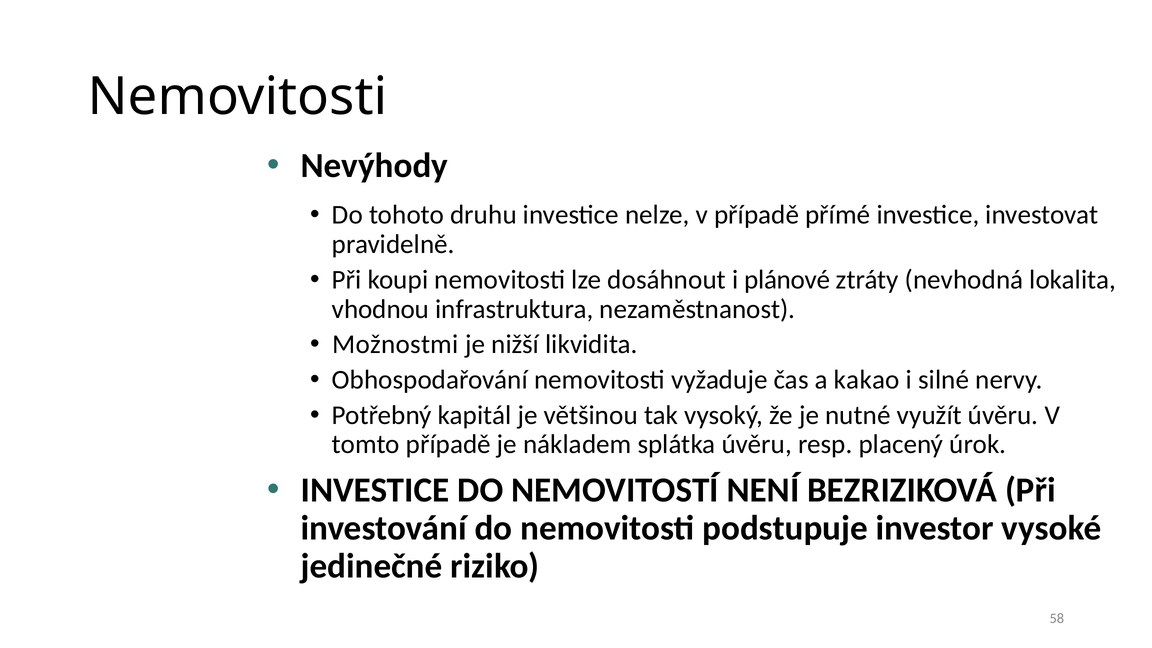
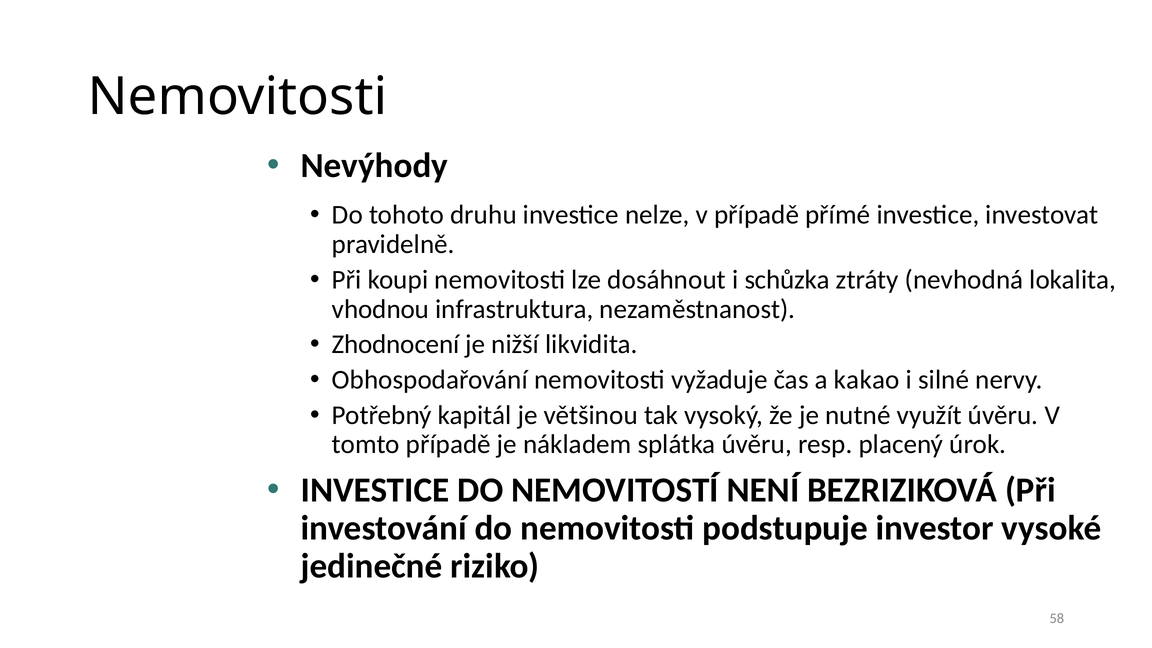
plánové: plánové -> schůzka (787, 280)
Možnostmi: Možnostmi -> Zhodnocení (396, 344)
